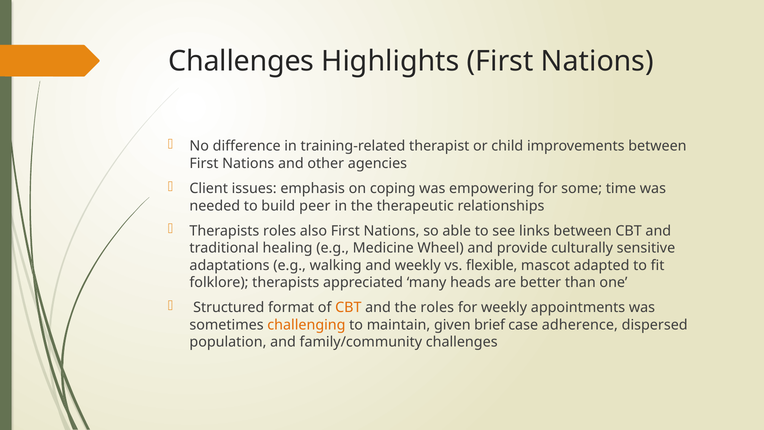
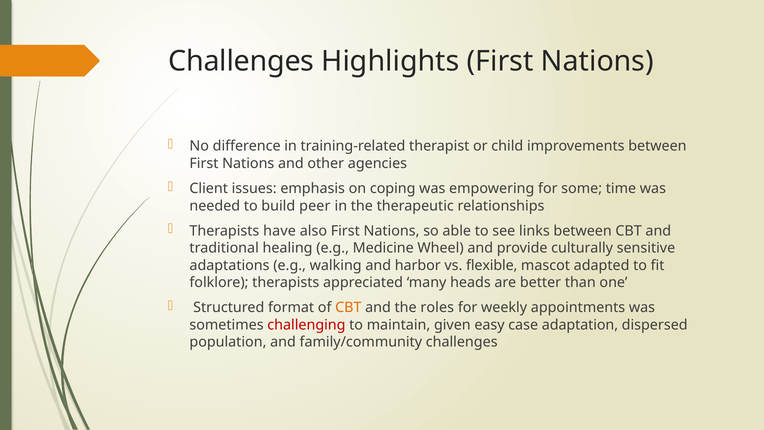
Therapists roles: roles -> have (280, 231)
and weekly: weekly -> harbor (418, 265)
challenging colour: orange -> red (306, 325)
brief: brief -> easy (490, 325)
adherence: adherence -> adaptation (580, 325)
